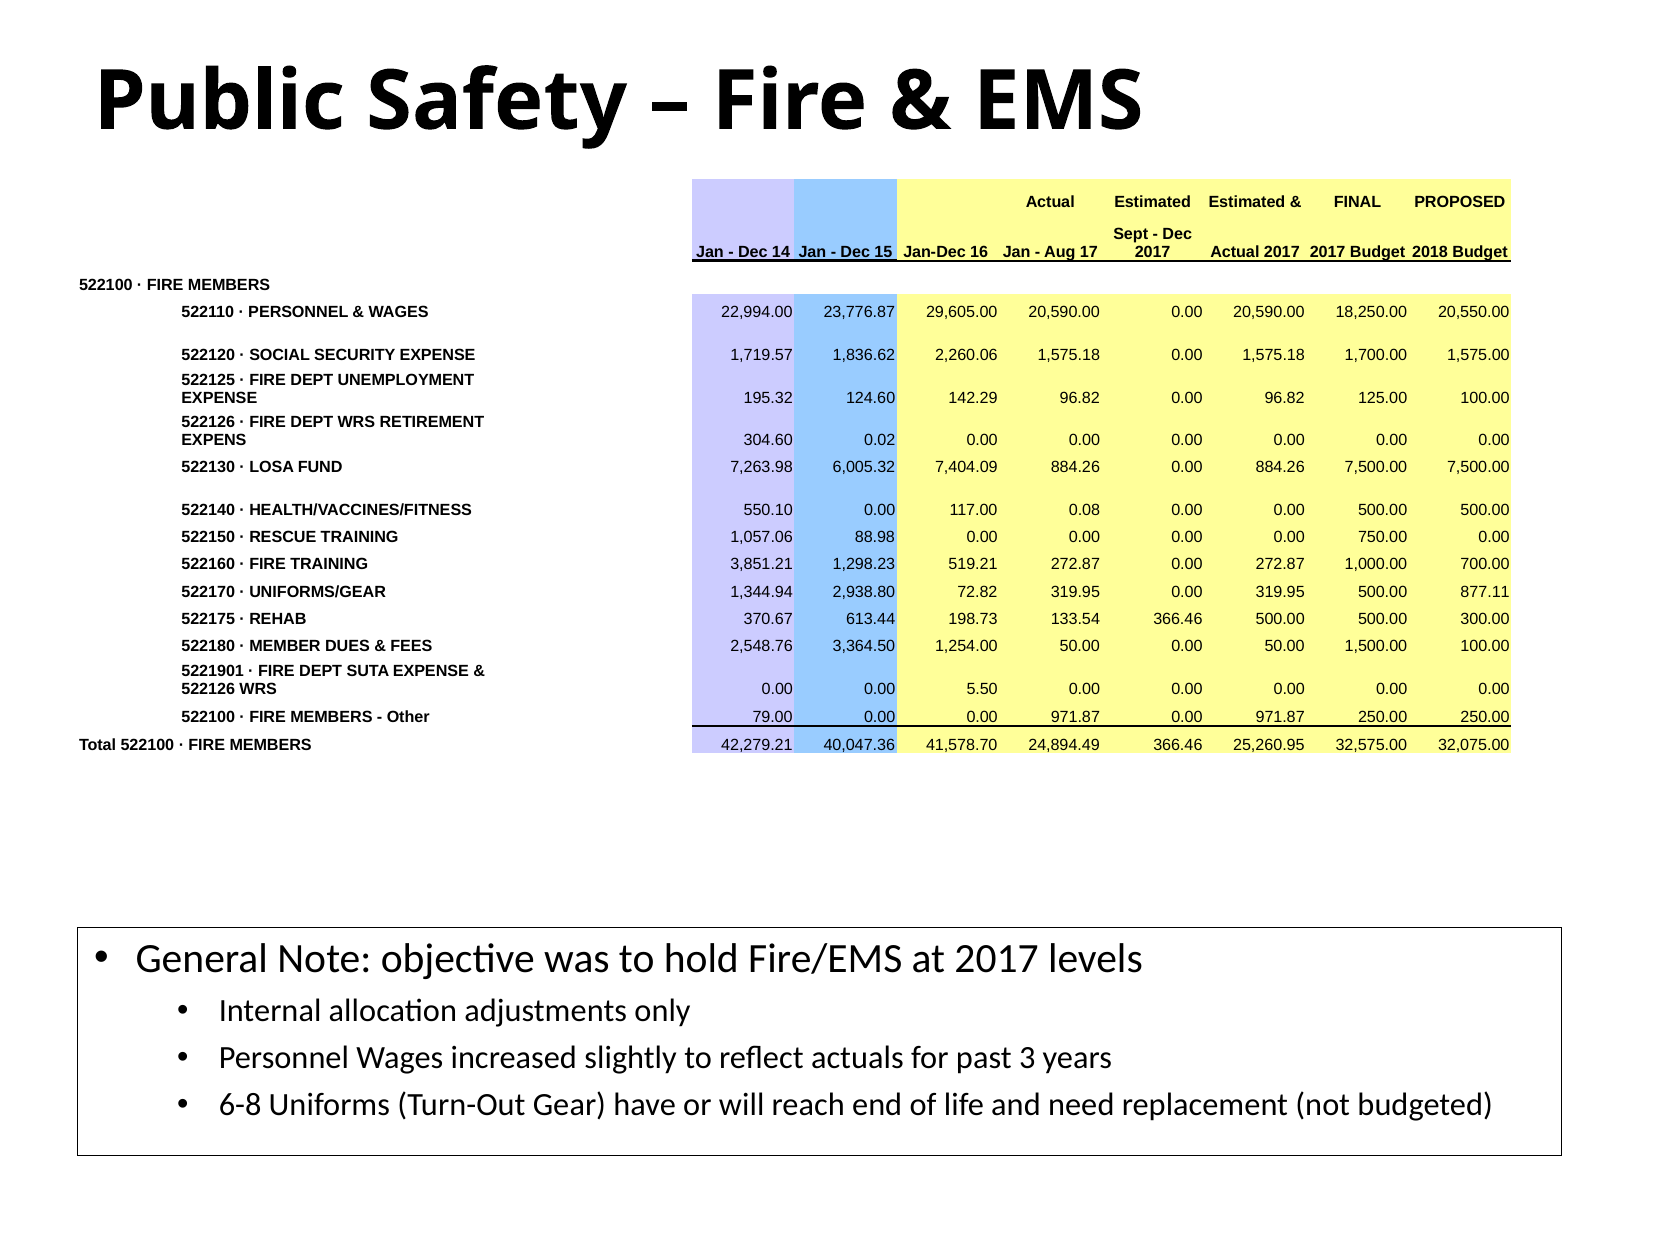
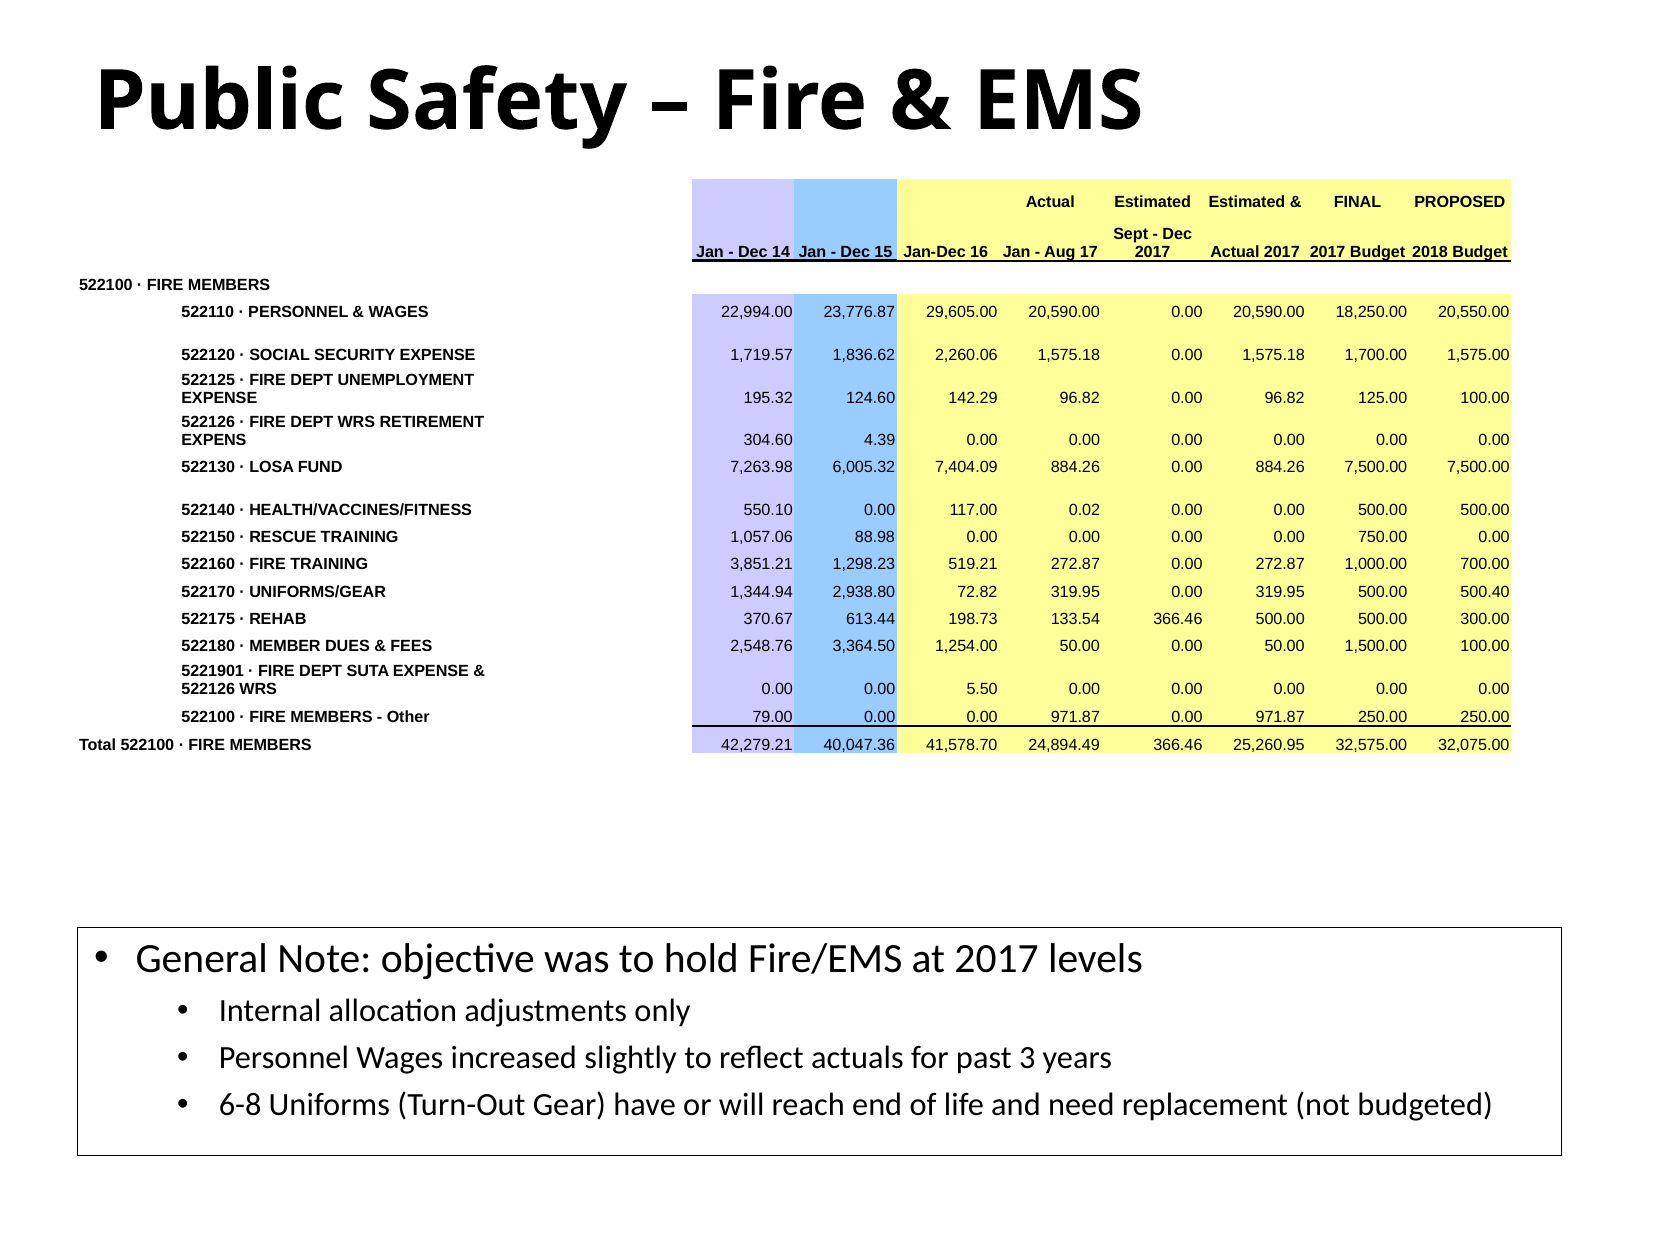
0.02: 0.02 -> 4.39 (880, 440)
0.08: 0.08 -> 0.02 (1085, 510)
877.11: 877.11 -> 500.40 (1485, 591)
